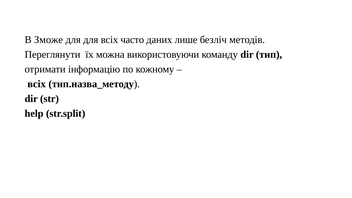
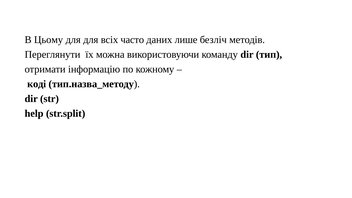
Зможе: Зможе -> Цьому (49, 40)
всіх: всіх -> коді (37, 84)
